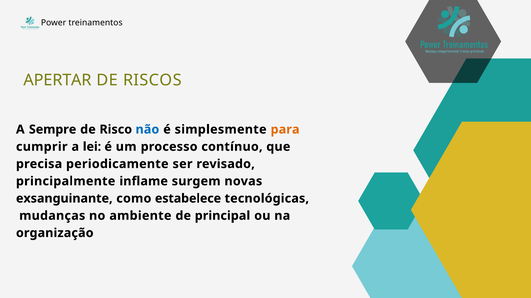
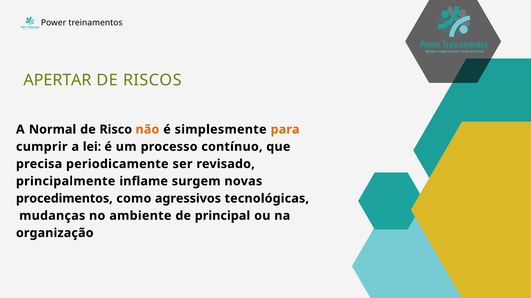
Sempre: Sempre -> Normal (53, 130)
não colour: blue -> orange (147, 130)
exsanguinante: exsanguinante -> procedimentos (64, 199)
estabelece: estabelece -> agressivos (188, 199)
